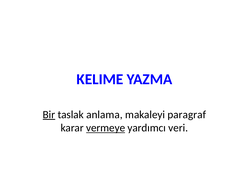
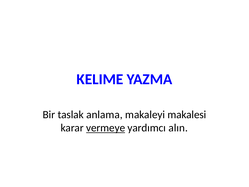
Bir underline: present -> none (49, 114)
paragraf: paragraf -> makalesi (187, 114)
veri: veri -> alın (178, 128)
